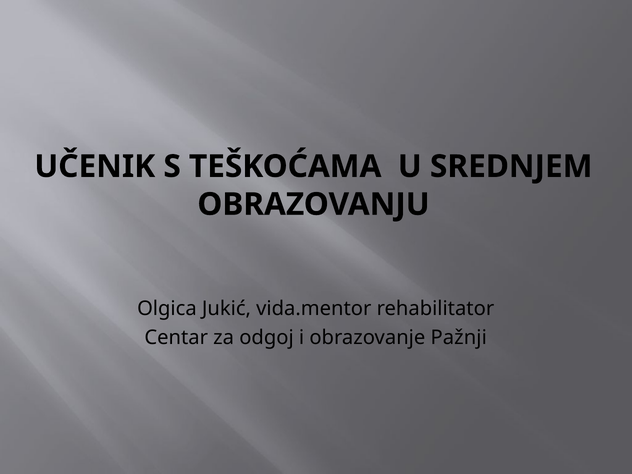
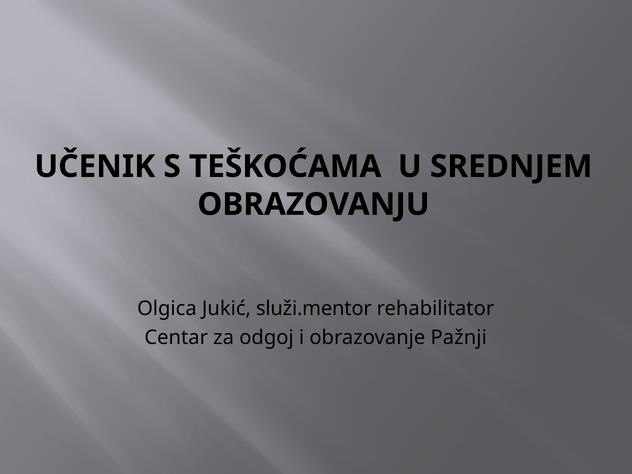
vida.mentor: vida.mentor -> služi.mentor (314, 308)
